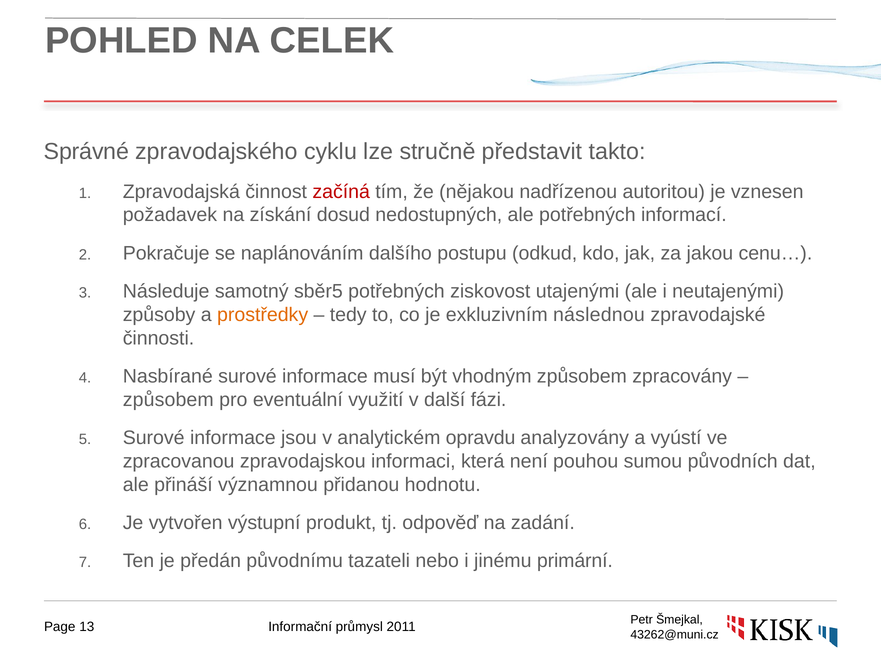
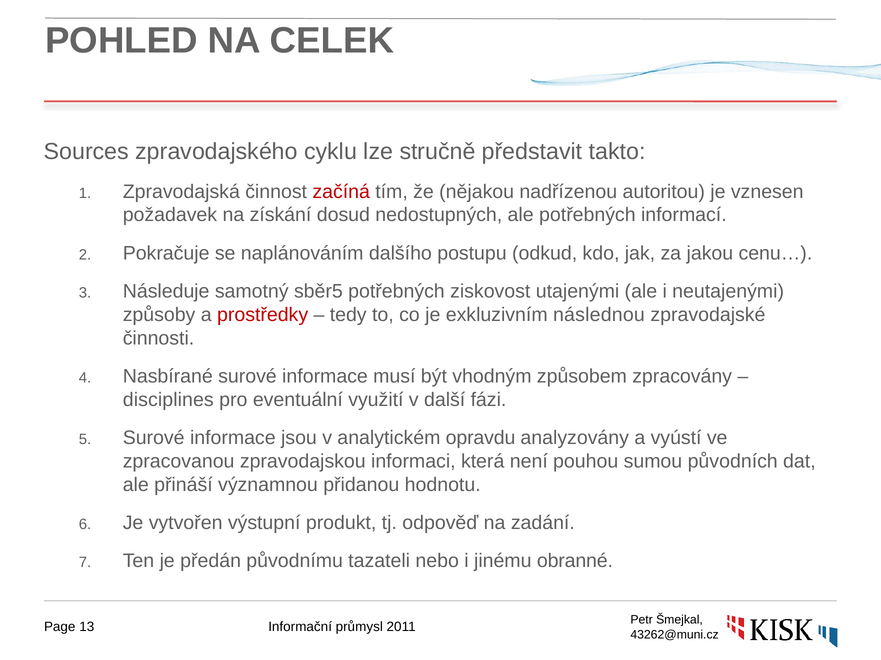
Správné: Správné -> Sources (86, 152)
prostředky colour: orange -> red (263, 315)
způsobem: způsobem -> disciplines (168, 400)
primární: primární -> obranné (575, 562)
